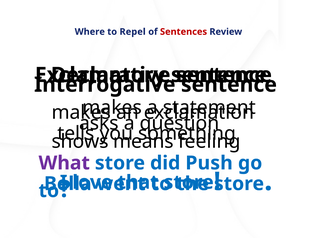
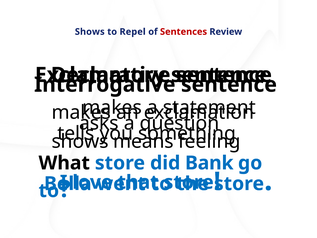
Where: Where -> Shows (90, 32)
What colour: purple -> black (64, 163)
Push: Push -> Bank (209, 163)
